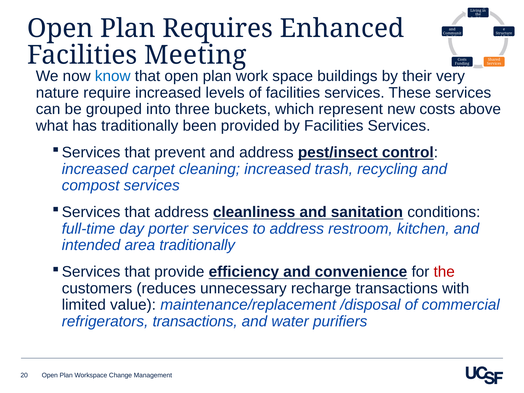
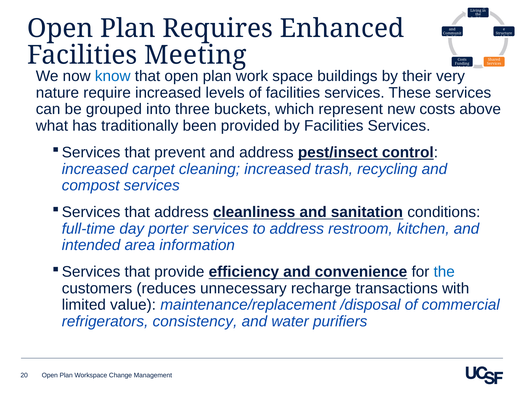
area traditionally: traditionally -> information (197, 245)
the colour: red -> blue (444, 272)
refrigerators transactions: transactions -> consistency (195, 321)
